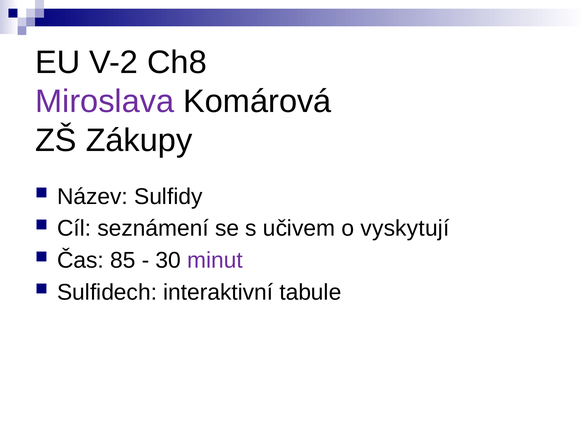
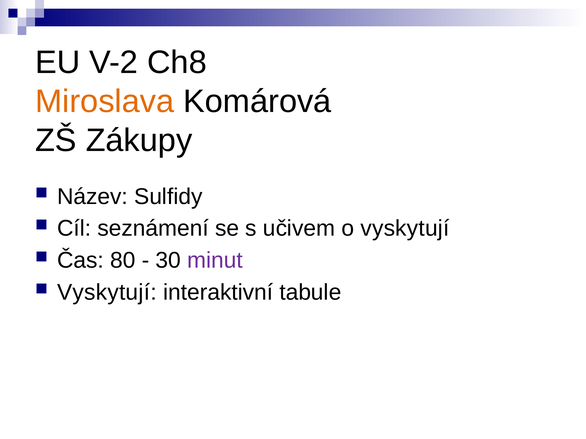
Miroslava colour: purple -> orange (105, 102)
85: 85 -> 80 (123, 261)
Sulfidech: Sulfidech -> Vyskytují (107, 293)
